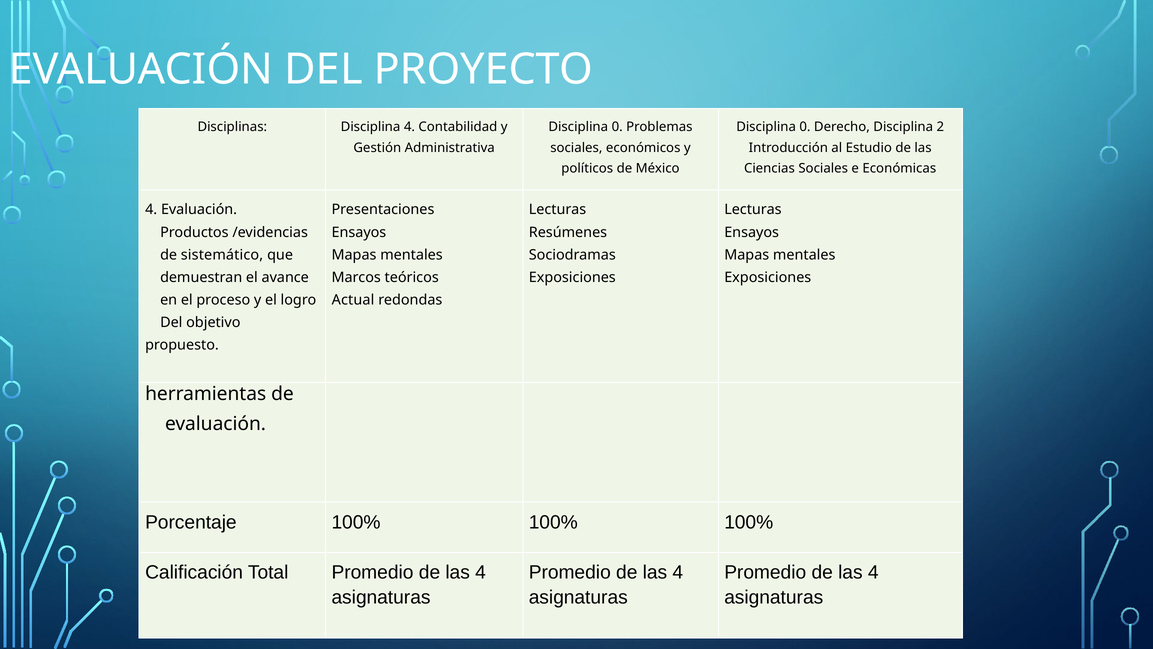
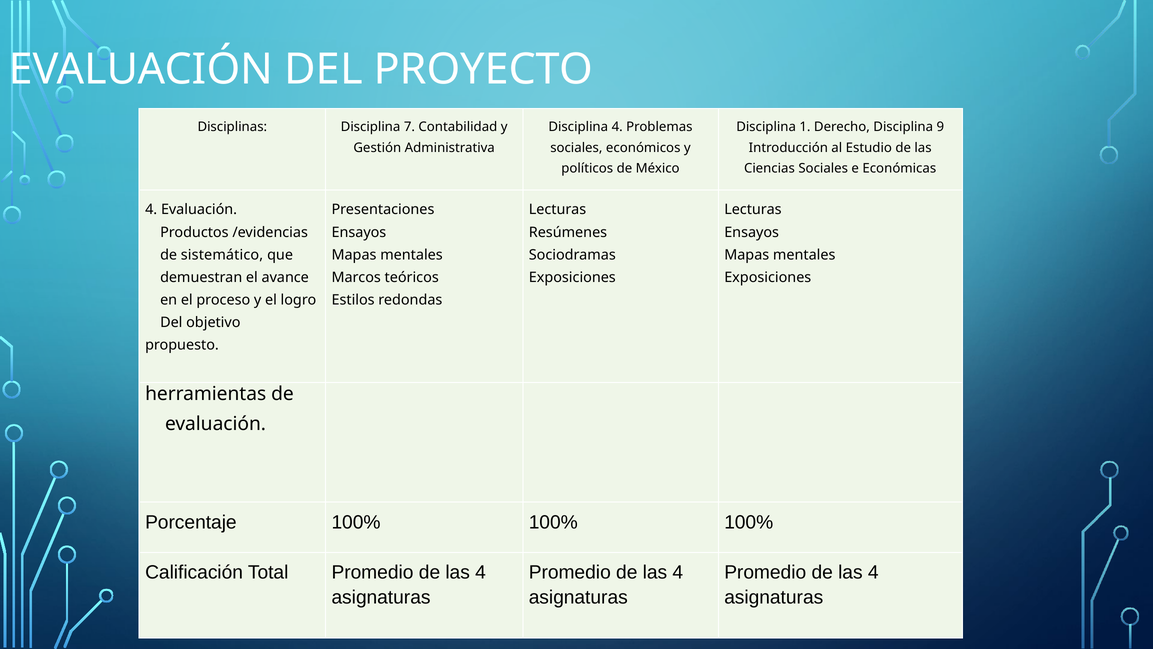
Disciplina 4: 4 -> 7 (409, 127)
0: 0 -> 4 (617, 127)
0: 0 -> 1 (805, 127)
2: 2 -> 9 (940, 127)
Actual: Actual -> Estilos (353, 300)
